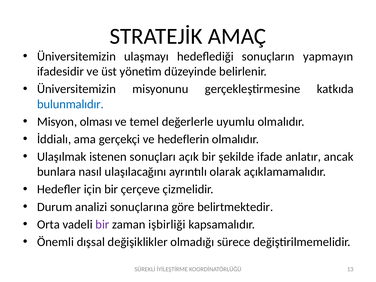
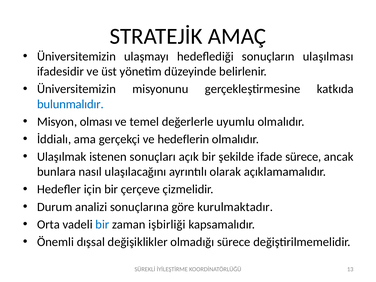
yapmayın: yapmayın -> ulaşılması (328, 57)
ifade anlatır: anlatır -> sürece (303, 157)
belirtmektedir: belirtmektedir -> kurulmaktadır (235, 207)
bir colour: purple -> blue (102, 224)
